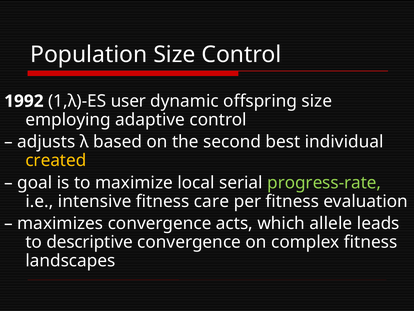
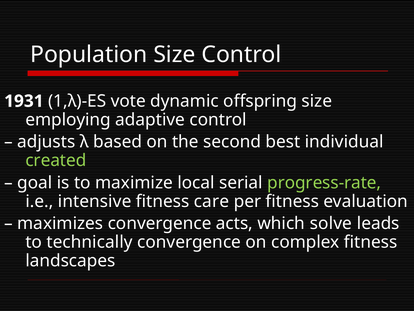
1992: 1992 -> 1931 (24, 101)
user: user -> vote (128, 101)
created colour: yellow -> light green (56, 160)
allele: allele -> solve (331, 223)
descriptive: descriptive -> technically (90, 242)
